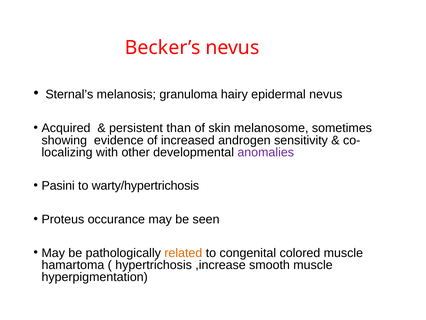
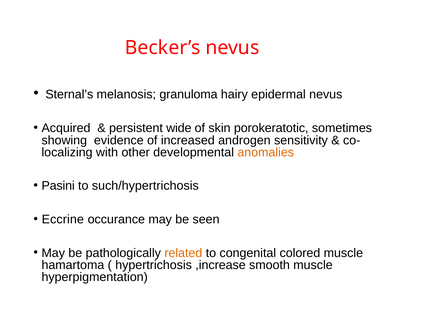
than: than -> wide (179, 128)
melanosome: melanosome -> porokeratotic (271, 128)
anomalies colour: purple -> orange (266, 152)
warty/hypertrichosis: warty/hypertrichosis -> such/hypertrichosis (145, 186)
Proteus: Proteus -> Eccrine (63, 219)
